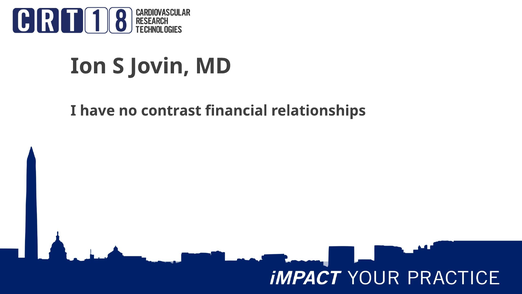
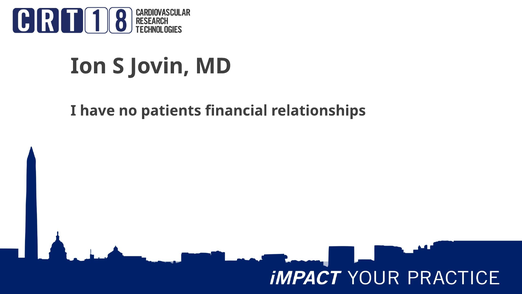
contrast: contrast -> patients (171, 111)
